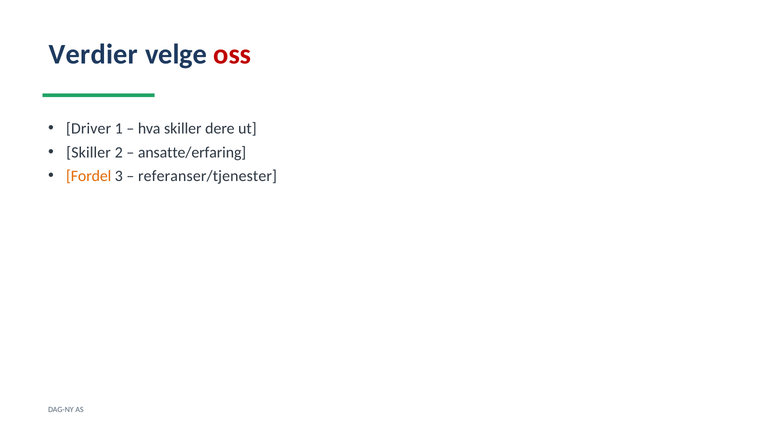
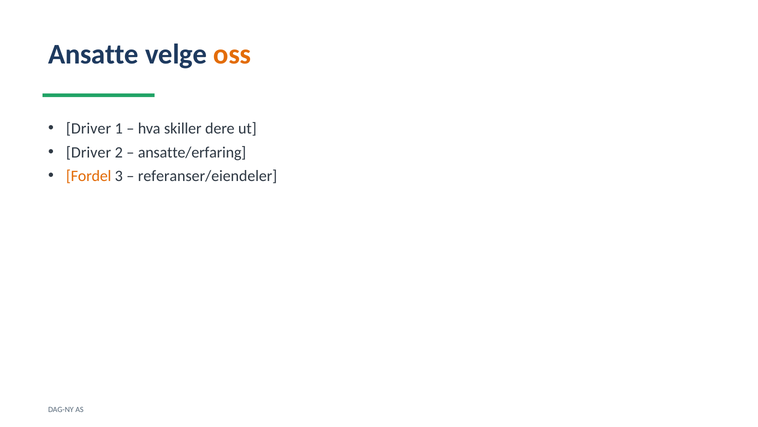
Verdier: Verdier -> Ansatte (93, 54)
oss colour: red -> orange (232, 54)
Skiller: Skiller -> Driver (89, 152)
referanser/tjenester: referanser/tjenester -> referanser/eiendeler (208, 176)
